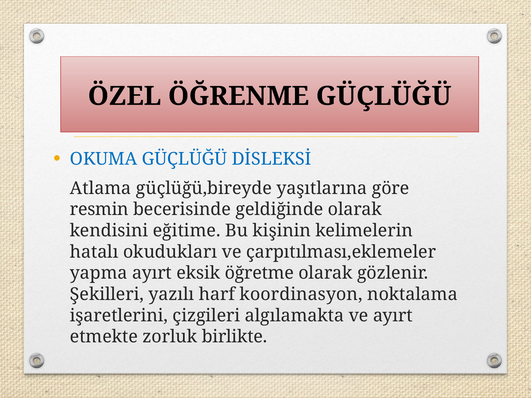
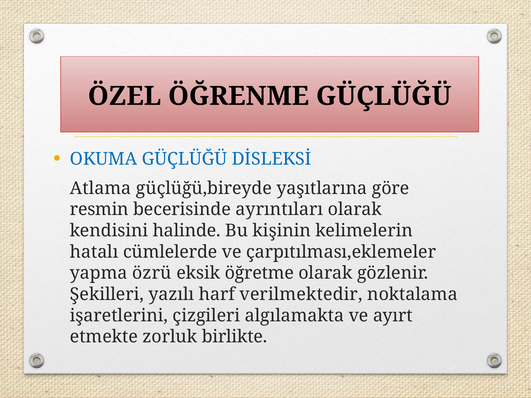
geldiğinde: geldiğinde -> ayrıntıları (279, 210)
eğitime: eğitime -> halinde (187, 231)
okudukları: okudukları -> cümlelerde (170, 252)
yapma ayırt: ayırt -> özrü (152, 273)
koordinasyon: koordinasyon -> verilmektedir (301, 295)
